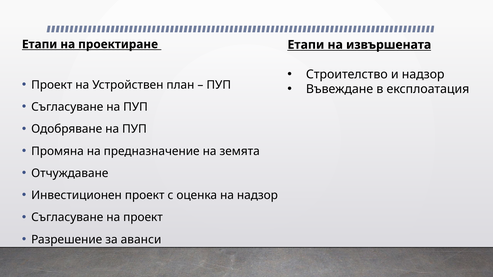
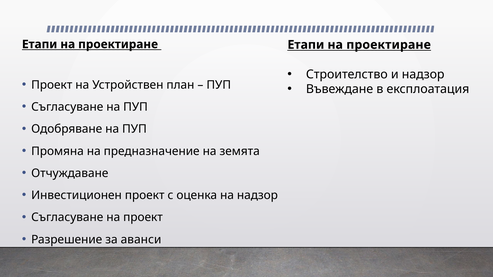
извършената: извършената -> проектиране (389, 45)
